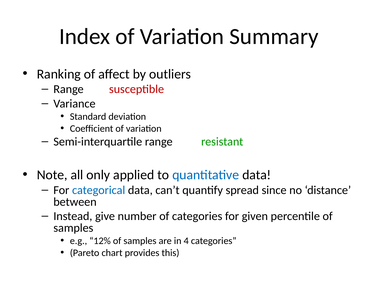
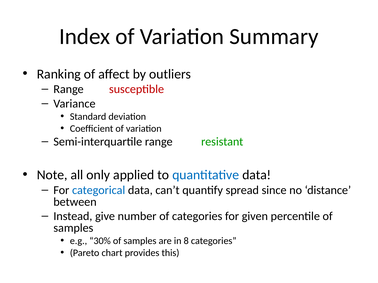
12%: 12% -> 30% (100, 241)
4: 4 -> 8 (186, 241)
